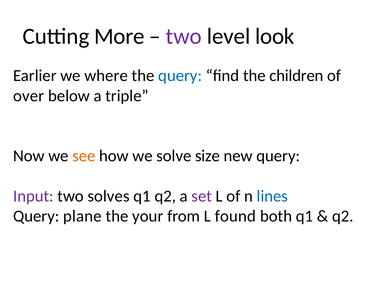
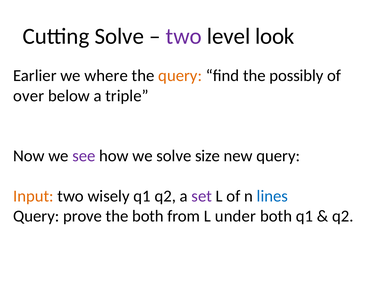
Cutting More: More -> Solve (119, 36)
query colour: blue -> orange (180, 76)
children: children -> possibly (296, 76)
see colour: orange -> purple (84, 156)
Input colour: purple -> orange (33, 196)
solves: solves -> wisely (109, 196)
plane: plane -> prove (83, 216)
the your: your -> both (148, 216)
found: found -> under (235, 216)
